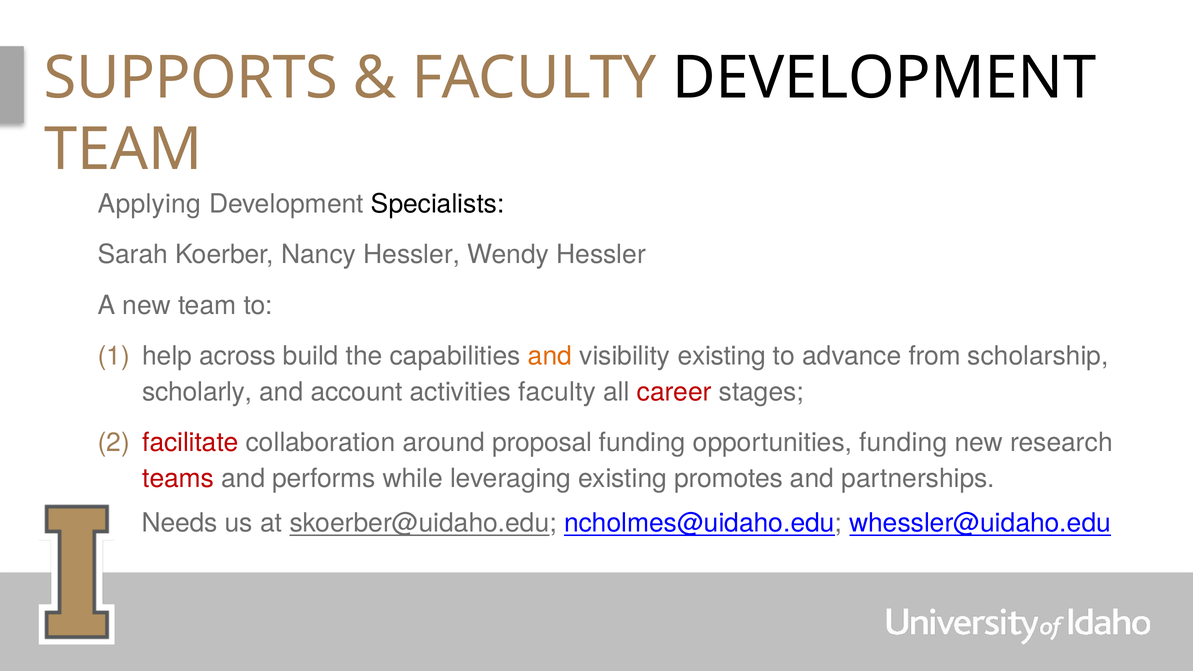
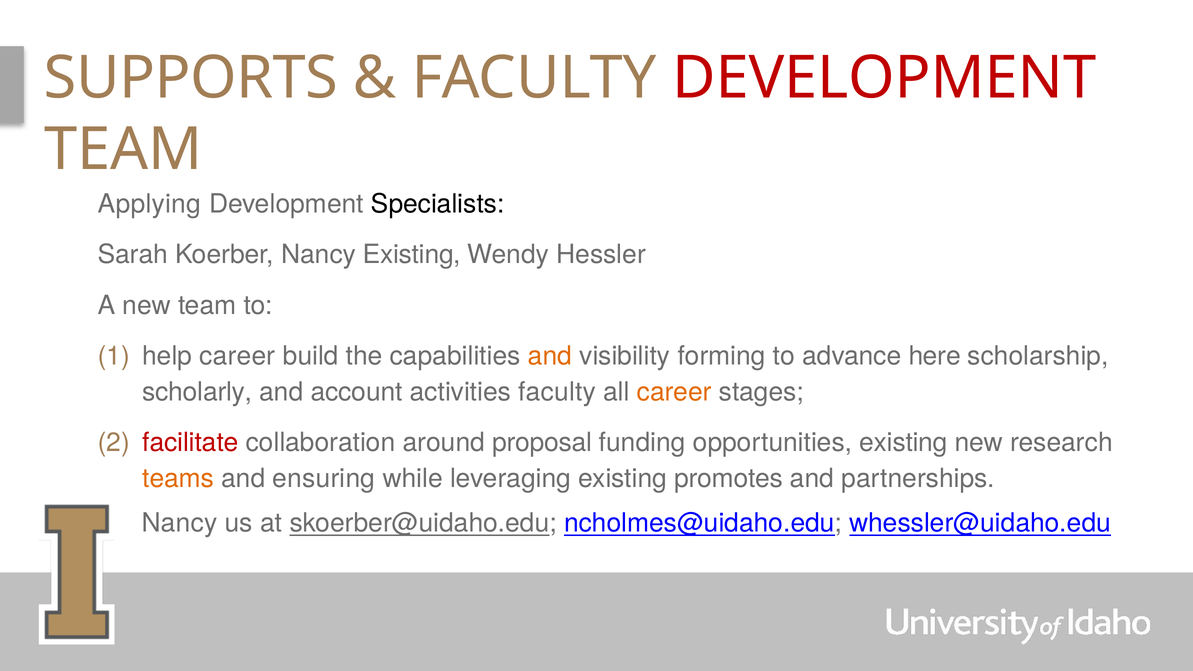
DEVELOPMENT colour: black -> red (884, 78)
Nancy Hessler: Hessler -> Existing (412, 255)
help across: across -> career (237, 356)
visibility existing: existing -> forming (722, 356)
from: from -> here (935, 356)
career colour: red -> orange (674, 392)
opportunities funding: funding -> existing (904, 443)
teams colour: red -> orange (178, 479)
performs: performs -> ensuring (324, 479)
Needs: Needs -> Nancy (179, 523)
